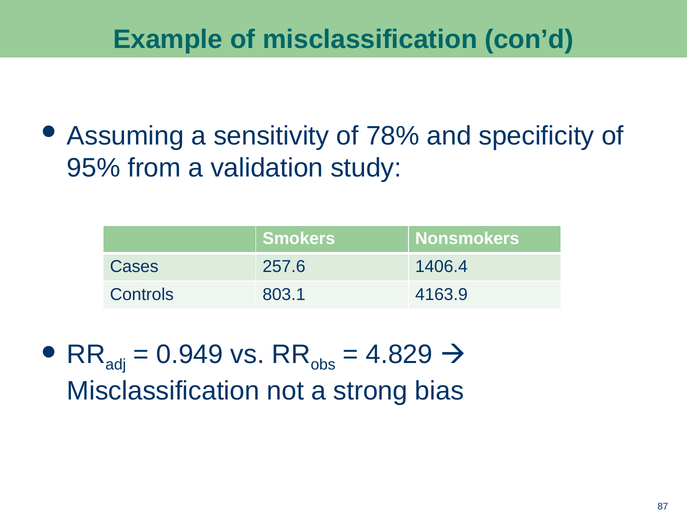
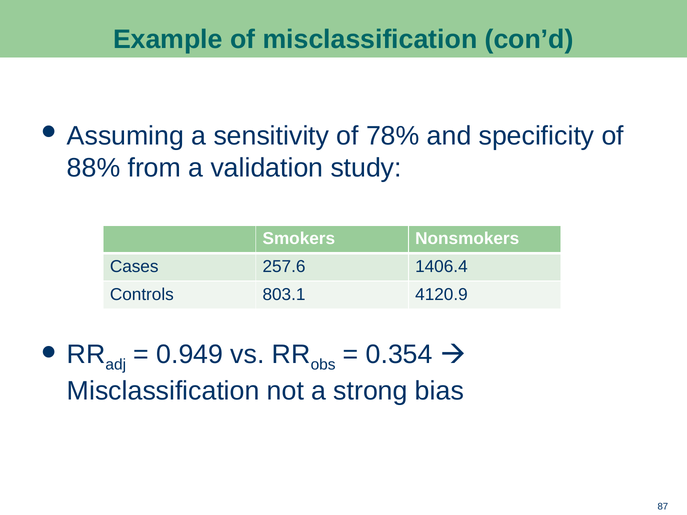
95%: 95% -> 88% (94, 168)
4163.9: 4163.9 -> 4120.9 (441, 295)
4.829: 4.829 -> 0.354 (399, 355)
